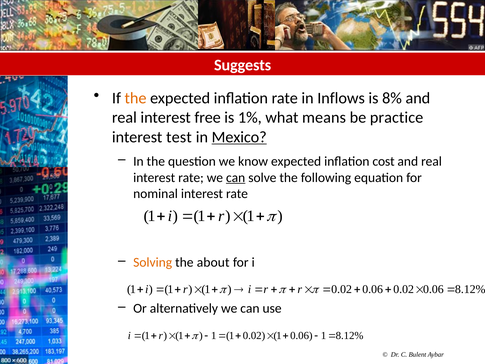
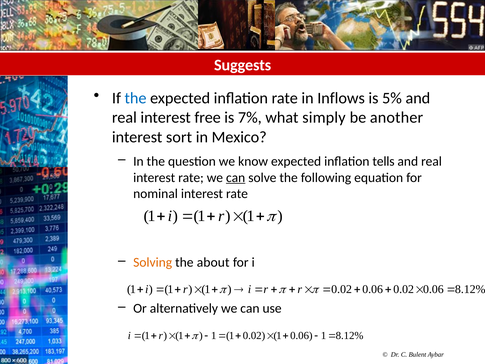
the colour: orange -> blue (136, 98)
8%: 8% -> 5% (392, 98)
1%: 1% -> 7% (250, 118)
means: means -> simply (324, 118)
practice: practice -> another (397, 118)
test: test -> sort (179, 137)
Mexico underline: present -> none (239, 137)
cost: cost -> tells (384, 161)
